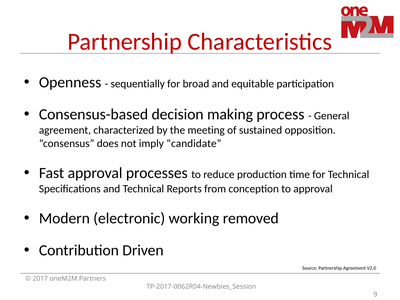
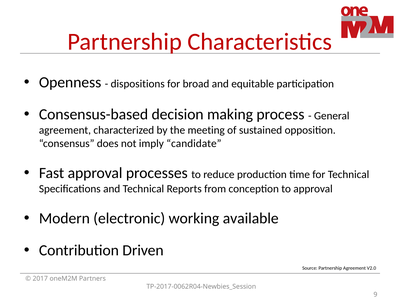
sequentially: sequentially -> dispositions (138, 84)
removed: removed -> available (251, 218)
